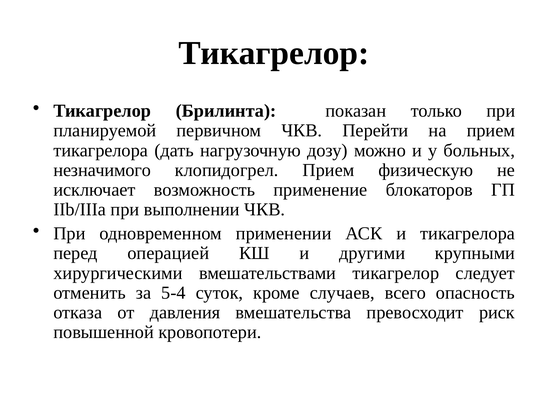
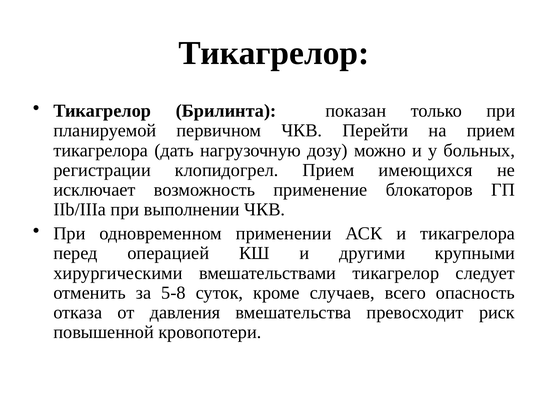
незначимого: незначимого -> регистрации (102, 170)
физическую: физическую -> имеющихся (426, 170)
5-4: 5-4 -> 5-8 (174, 293)
